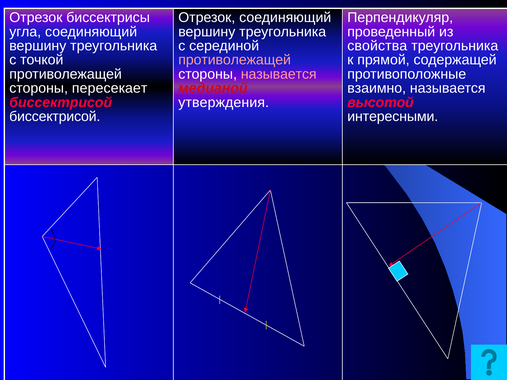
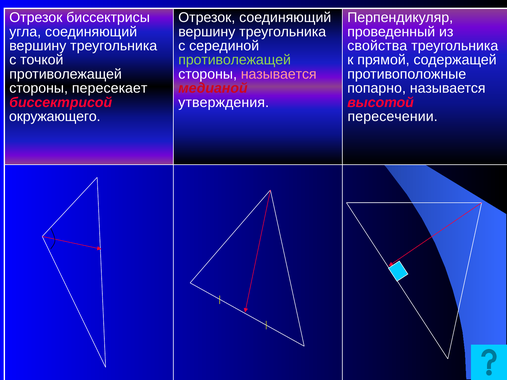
противолежащей colour: pink -> light green (235, 60)
взаимно: взаимно -> попарно (377, 88)
биссектрисой: биссектрисой -> окружающего (55, 117)
интересными: интересными -> пересечении (393, 117)
